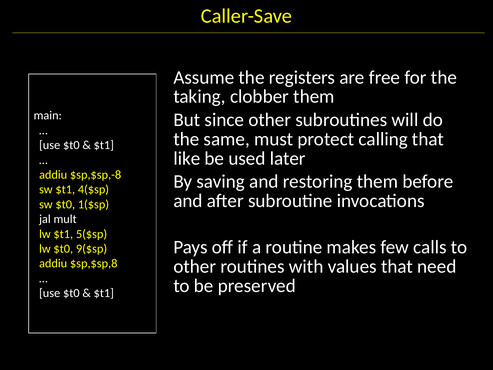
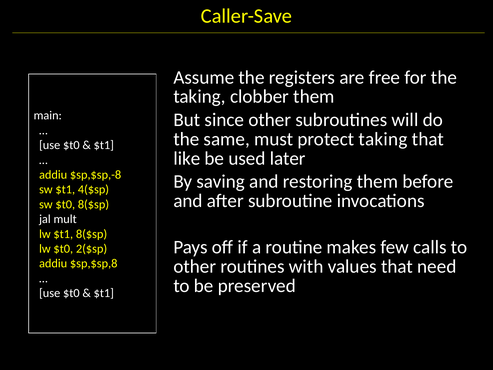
protect calling: calling -> taking (383, 139)
$t0 1($sp: 1($sp -> 8($sp (93, 204)
$t1 5($sp: 5($sp -> 8($sp (92, 234)
9($sp: 9($sp -> 2($sp (92, 249)
